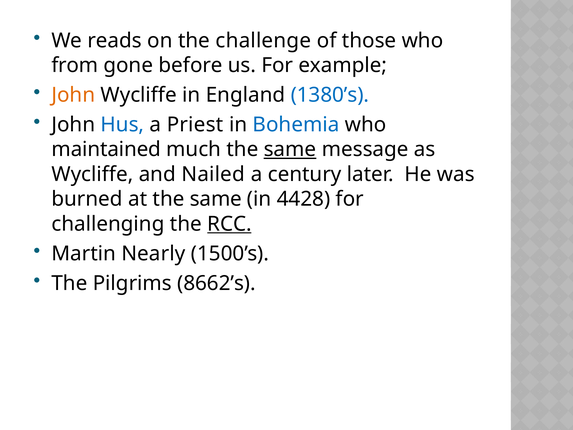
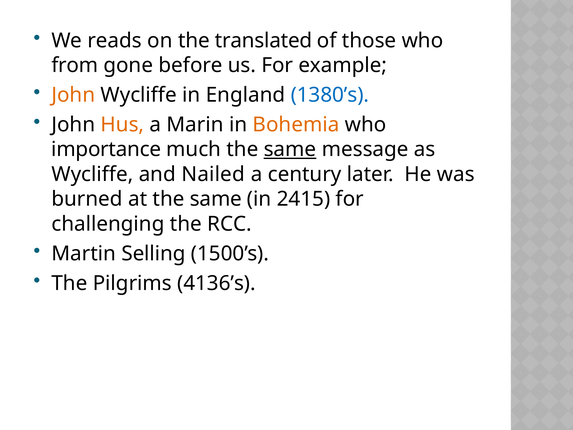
challenge: challenge -> translated (264, 41)
Hus colour: blue -> orange (122, 125)
Priest: Priest -> Marin (195, 125)
Bohemia colour: blue -> orange (296, 125)
maintained: maintained -> importance (106, 149)
4428: 4428 -> 2415 (304, 199)
RCC underline: present -> none (229, 224)
Nearly: Nearly -> Selling (153, 253)
8662’s: 8662’s -> 4136’s (216, 283)
